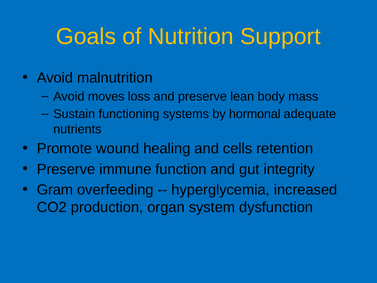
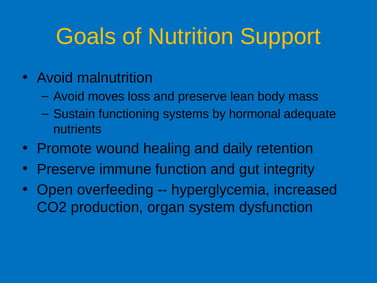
cells: cells -> daily (238, 148)
Gram: Gram -> Open (55, 190)
